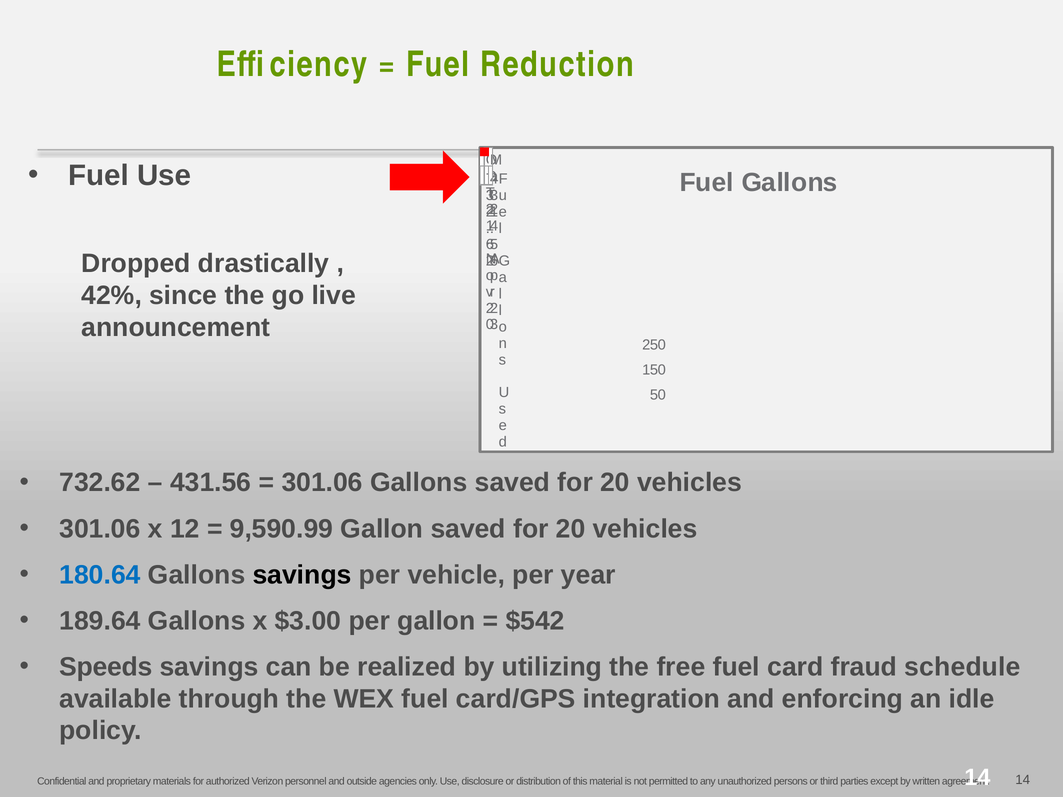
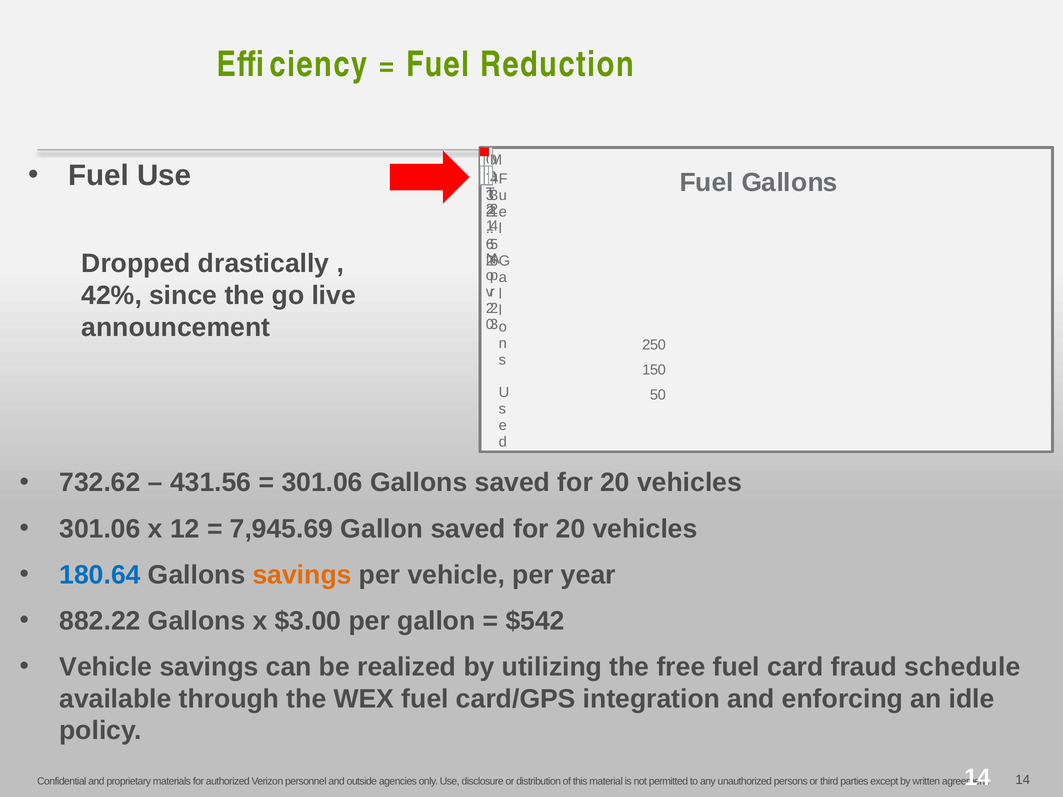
9,590.99: 9,590.99 -> 7,945.69 (281, 529)
savings colour: black -> orange (302, 575)
189.64: 189.64 -> 882.22 (100, 621)
Speeds: Speeds -> Vehicle (106, 667)
